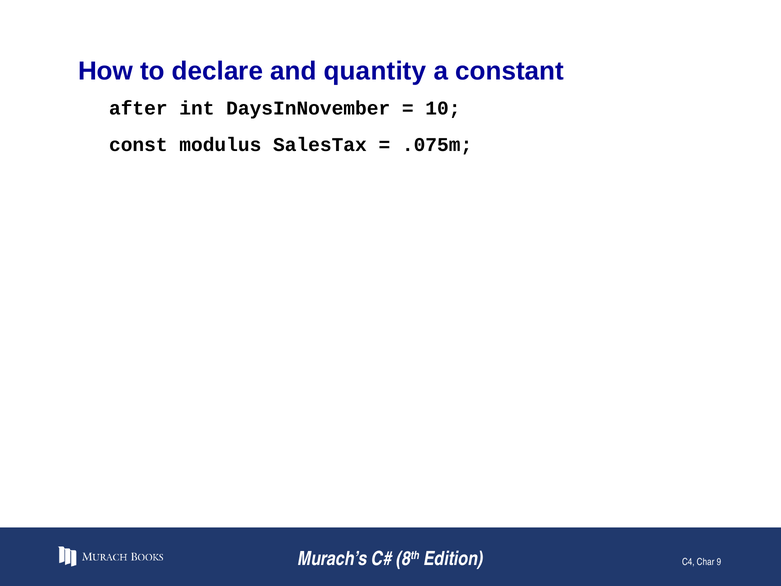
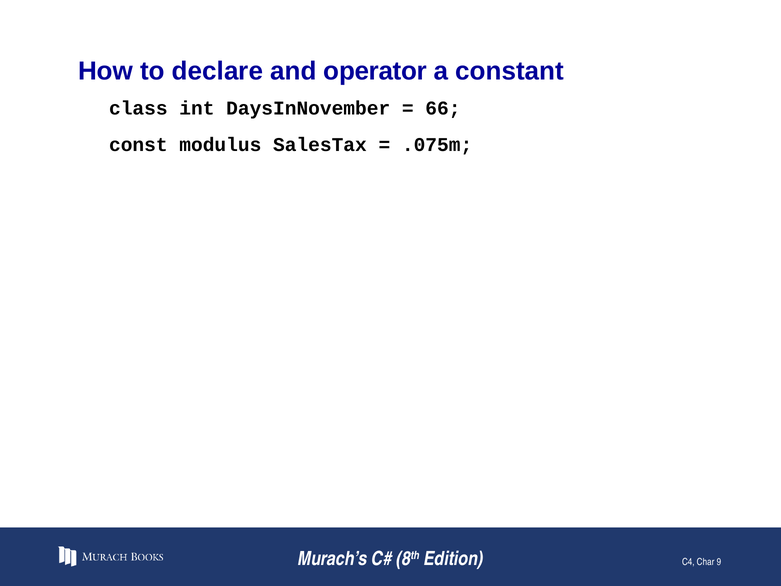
quantity: quantity -> operator (375, 71)
after: after -> class (138, 108)
10: 10 -> 66 (443, 108)
